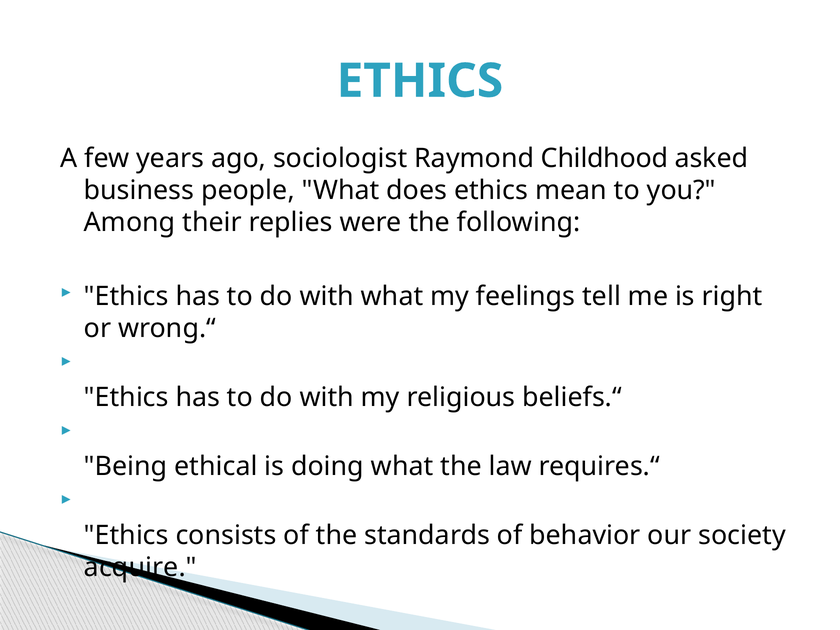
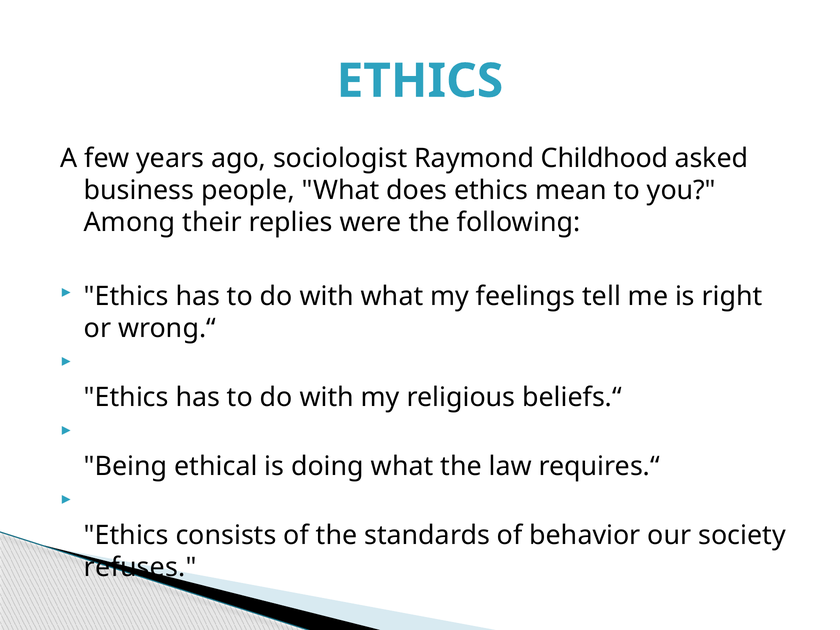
acquire: acquire -> refuses (140, 568)
